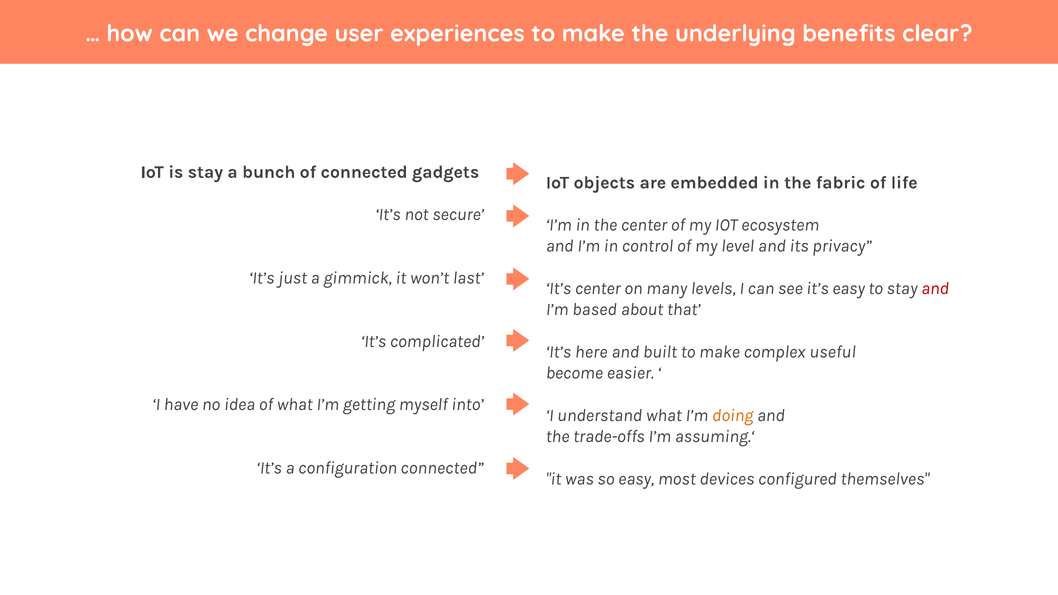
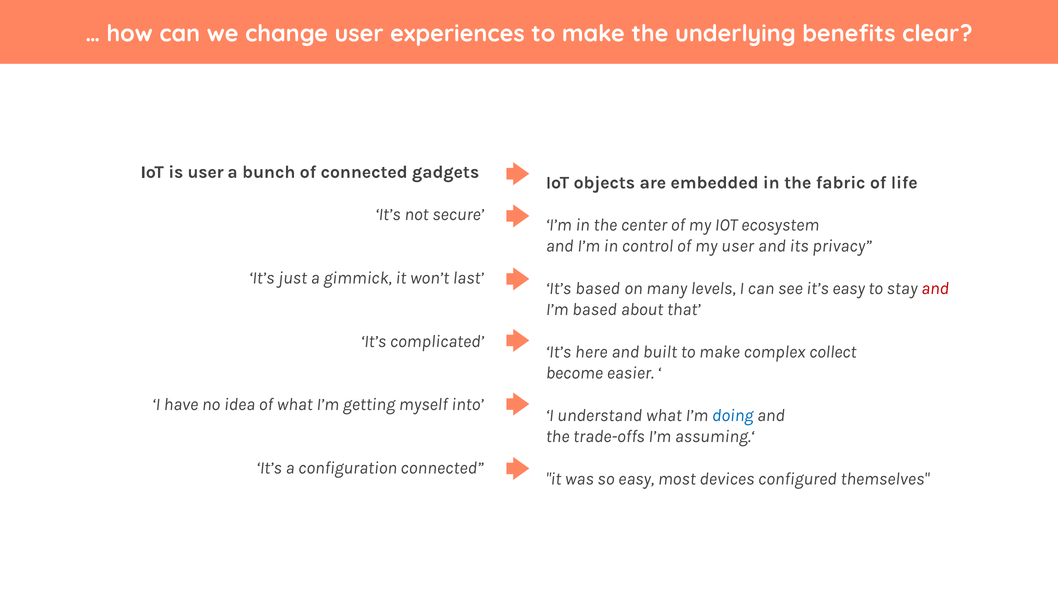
is stay: stay -> user (205, 172)
my level: level -> user (738, 246)
It’s center: center -> based (598, 288)
useful: useful -> collect (833, 352)
doing colour: orange -> blue (733, 415)
